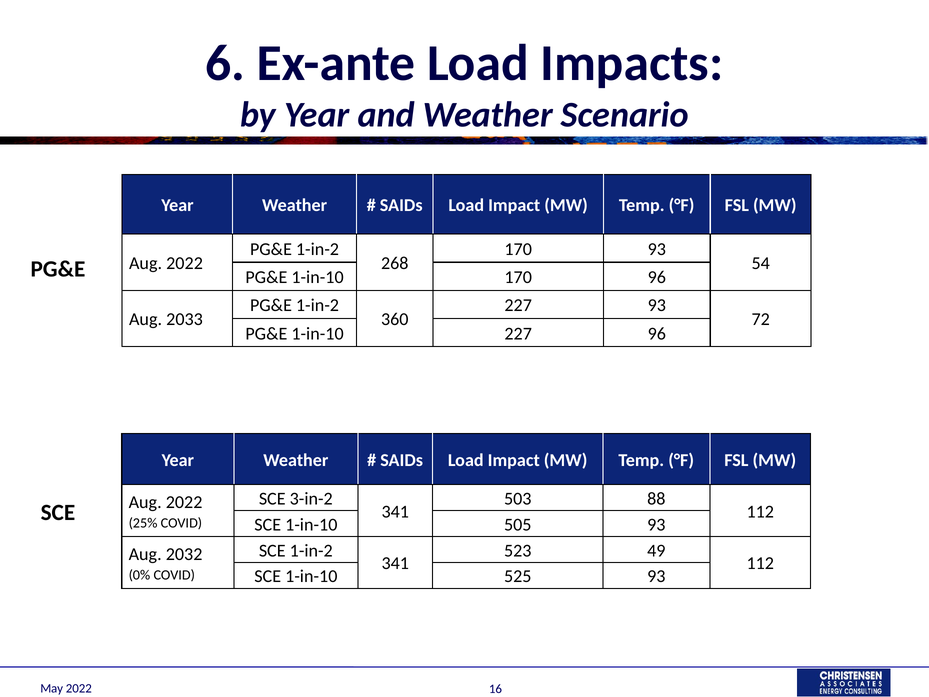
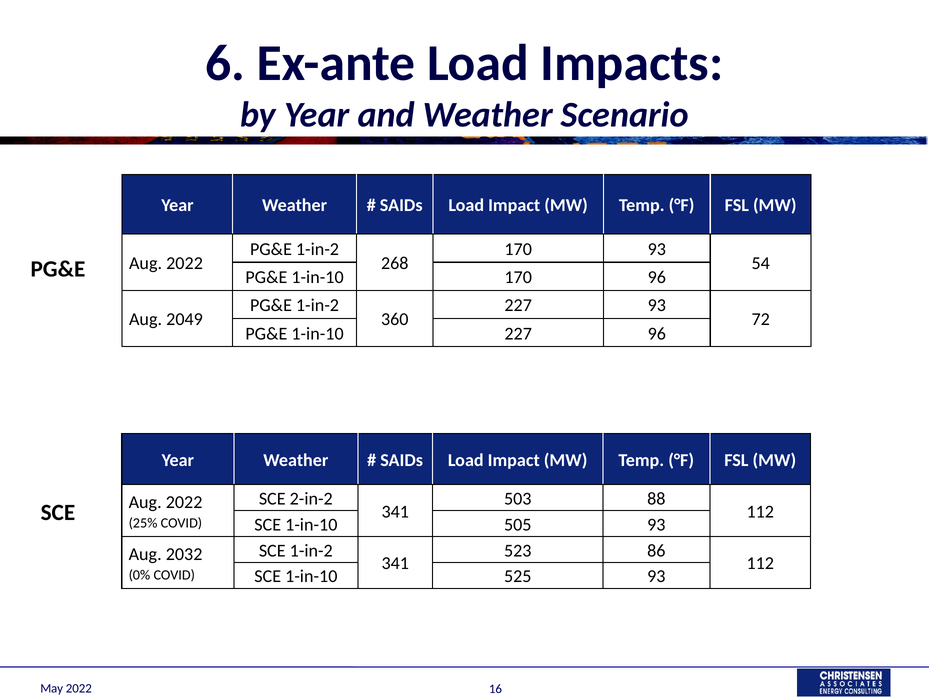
2033: 2033 -> 2049 (185, 319)
3-in-2: 3-in-2 -> 2-in-2 (311, 498)
49: 49 -> 86 (656, 550)
